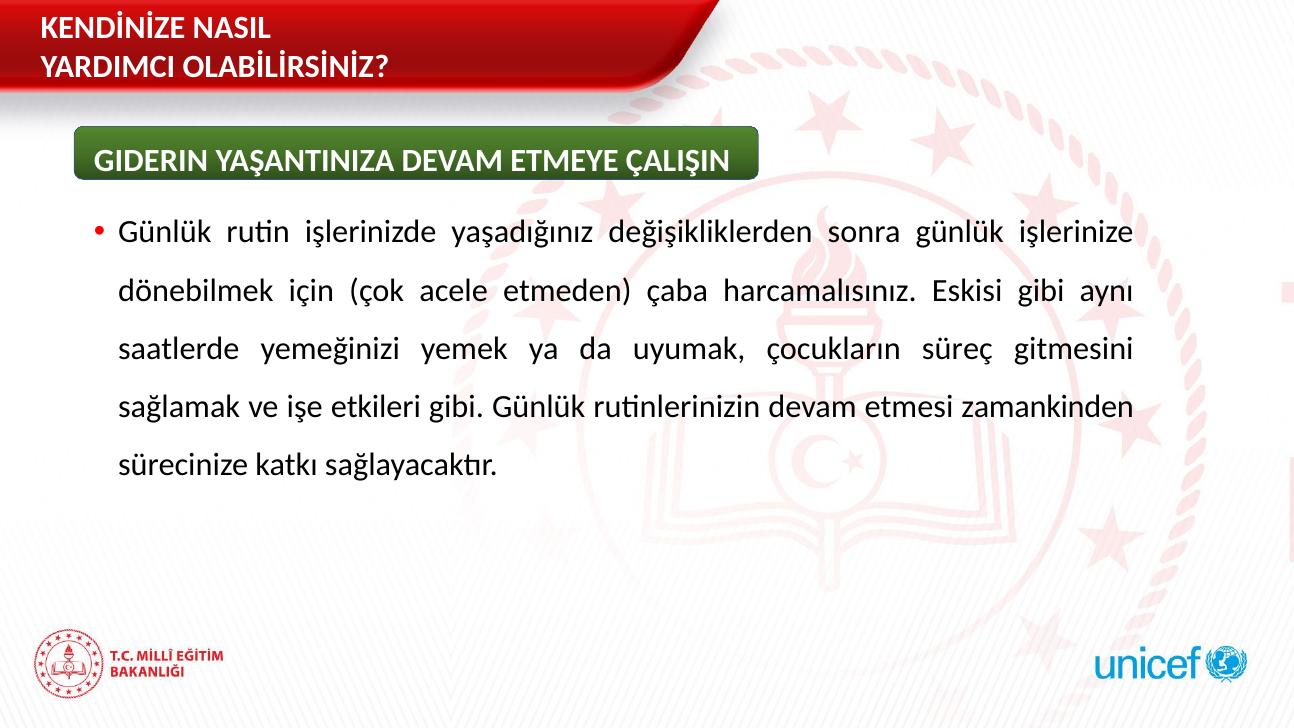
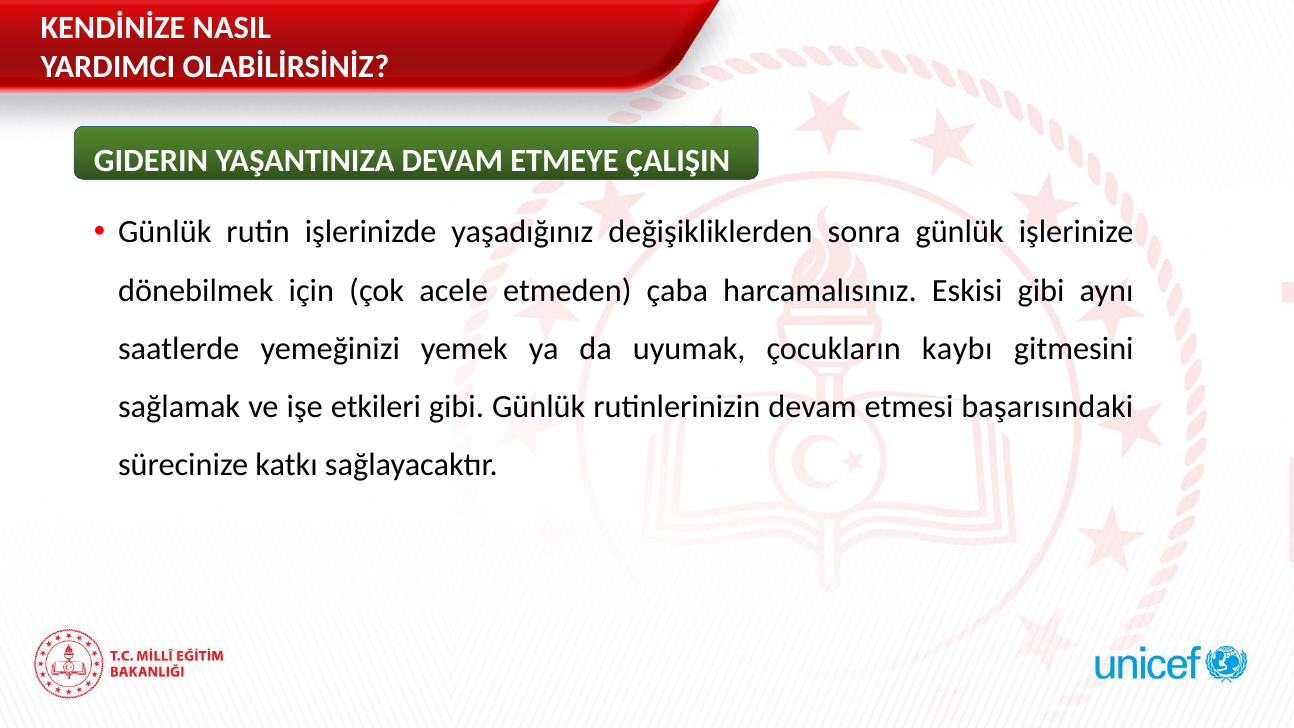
süreç: süreç -> kaybı (957, 349)
zamankinden: zamankinden -> başarısındaki (1047, 407)
